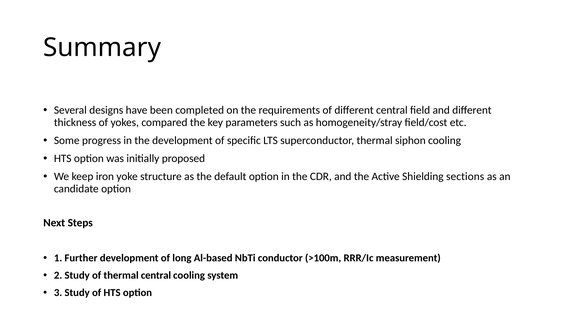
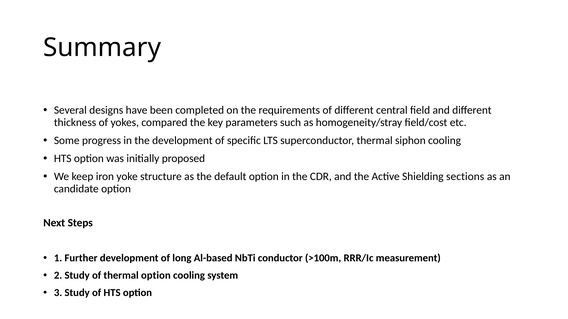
thermal central: central -> option (156, 276)
